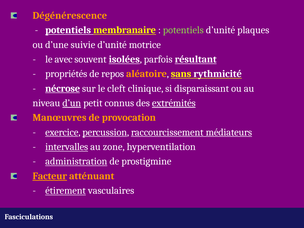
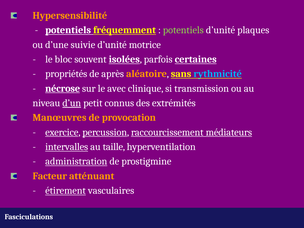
Dégénérescence: Dégénérescence -> Hypersensibilité (70, 16)
membranaire: membranaire -> fréquemment (125, 30)
avec: avec -> bloc (63, 59)
résultant: résultant -> certaines (196, 59)
repos: repos -> après (113, 74)
rythmicité colour: white -> light blue (218, 74)
cleft: cleft -> avec (116, 88)
disparaissant: disparaissant -> transmission (202, 88)
extrémités underline: present -> none (174, 103)
zone: zone -> taille (114, 147)
Facteur underline: present -> none (50, 176)
